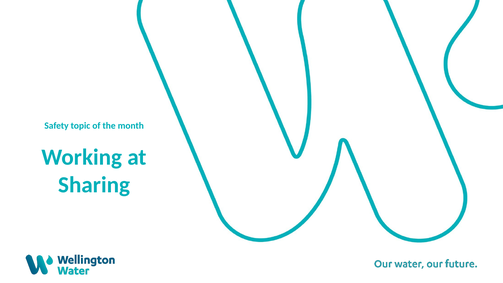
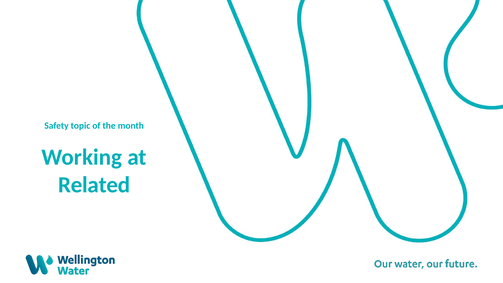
Sharing: Sharing -> Related (94, 185)
